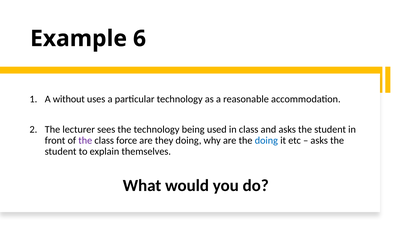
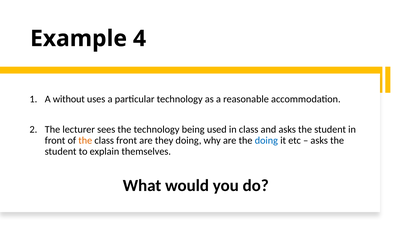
6: 6 -> 4 (140, 39)
the colour: purple -> orange (85, 140)
class force: force -> front (127, 140)
